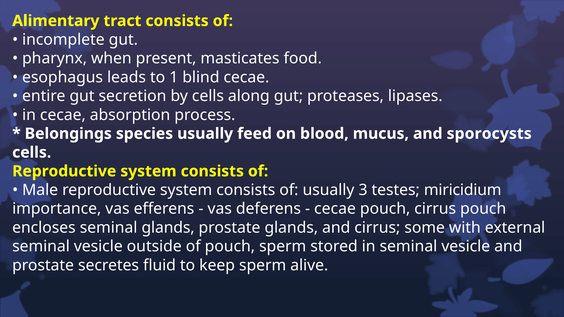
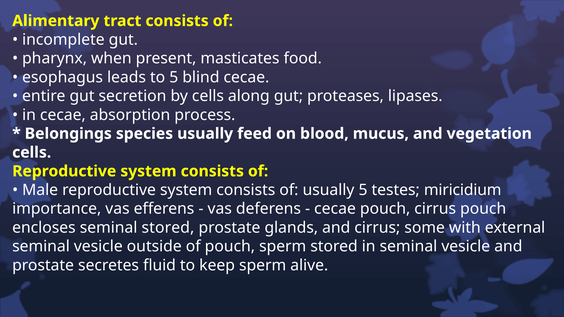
to 1: 1 -> 5 (174, 77)
sporocysts: sporocysts -> vegetation (489, 134)
usually 3: 3 -> 5 (363, 190)
seminal glands: glands -> stored (168, 228)
